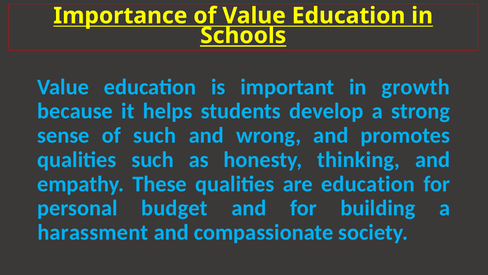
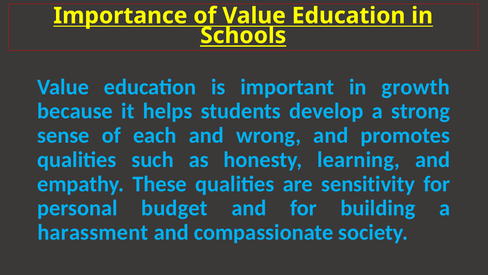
of such: such -> each (155, 135)
thinking: thinking -> learning (359, 159)
are education: education -> sensitivity (368, 184)
